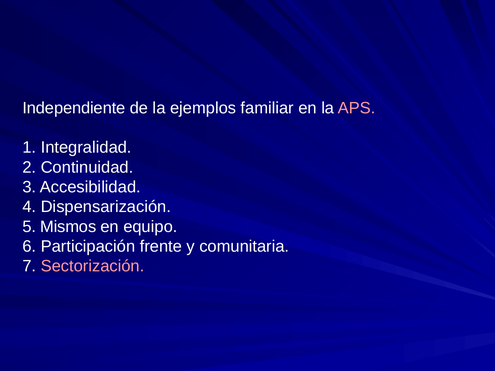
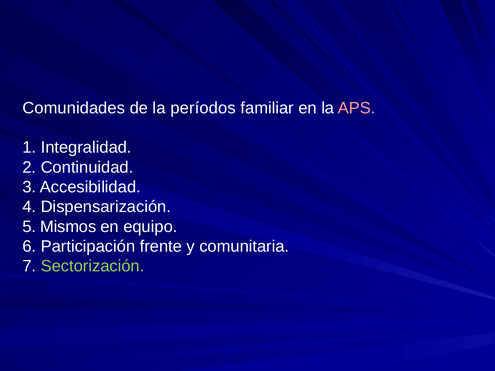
Independiente: Independiente -> Comunidades (74, 108)
ejemplos: ejemplos -> períodos (203, 108)
Sectorización colour: pink -> light green (93, 266)
